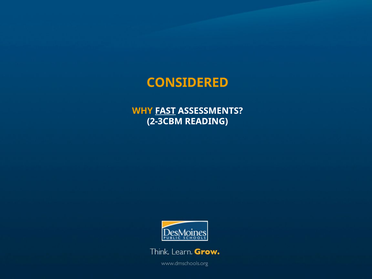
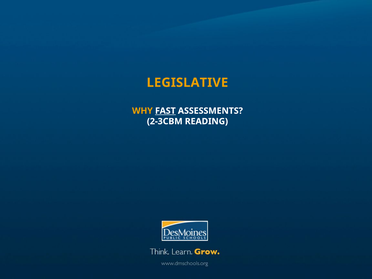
CONSIDERED: CONSIDERED -> LEGISLATIVE (187, 83)
